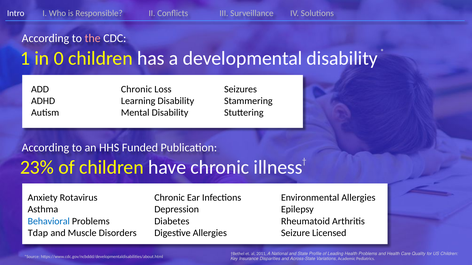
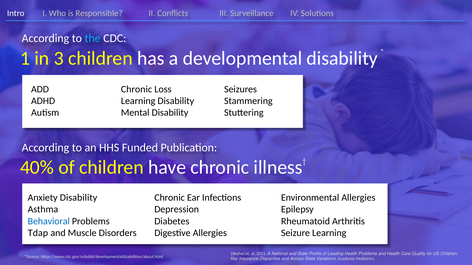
the colour: pink -> light blue (93, 38)
0: 0 -> 3 (59, 58)
23%: 23% -> 40% (37, 168)
Anxiety Rotavirus: Rotavirus -> Disability (79, 198)
Seizure Licensed: Licensed -> Learning (329, 233)
